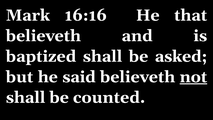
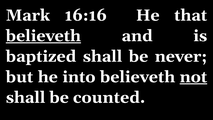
believeth underline: none -> present (43, 36)
asked: asked -> never (181, 56)
said: said -> into (79, 77)
